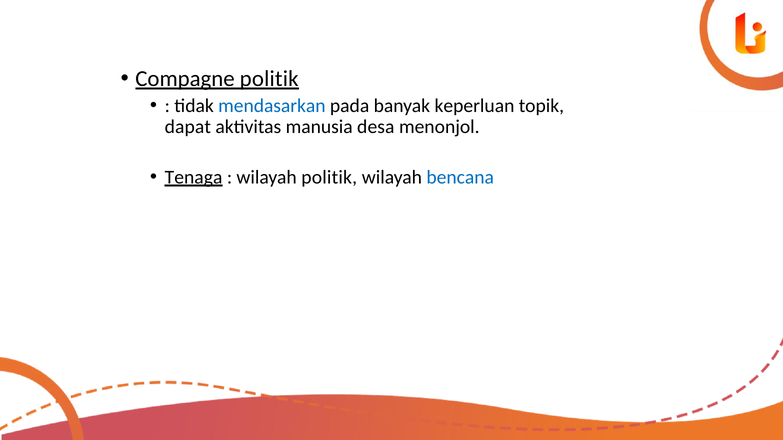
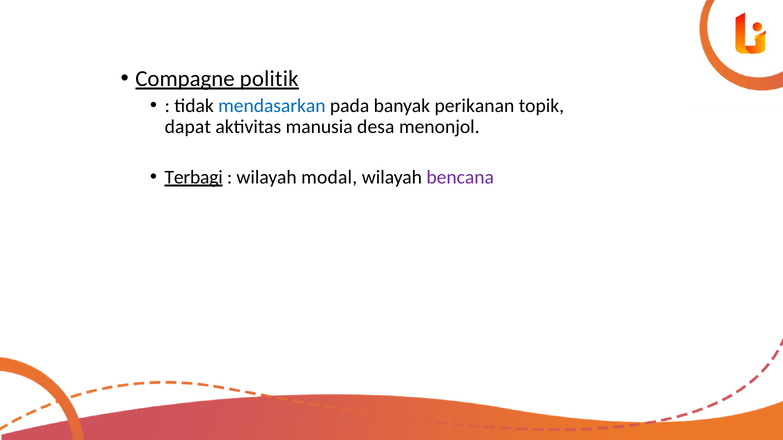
keperluan: keperluan -> perikanan (474, 106)
Tenaga: Tenaga -> Terbagi (194, 177)
wilayah politik: politik -> modal (329, 177)
bencana colour: blue -> purple (460, 177)
